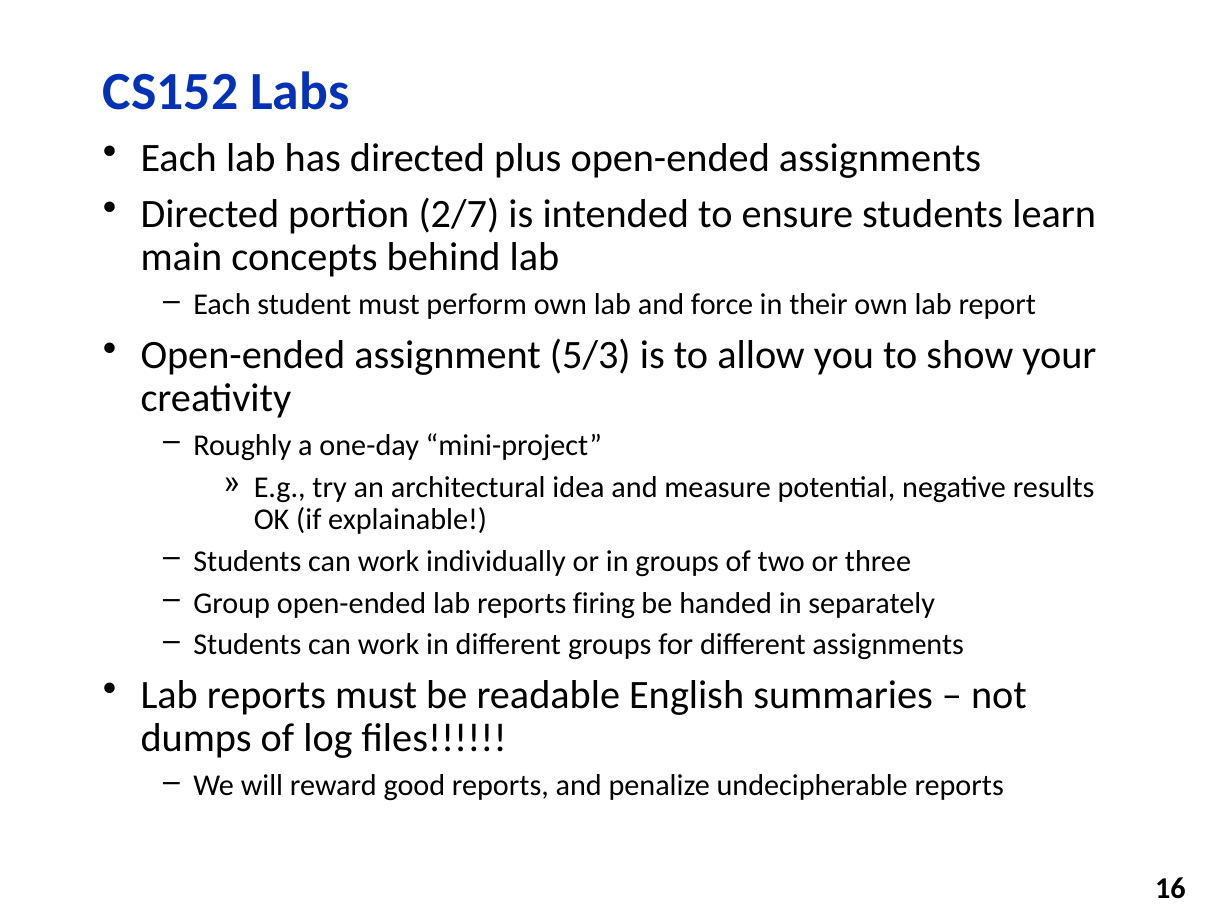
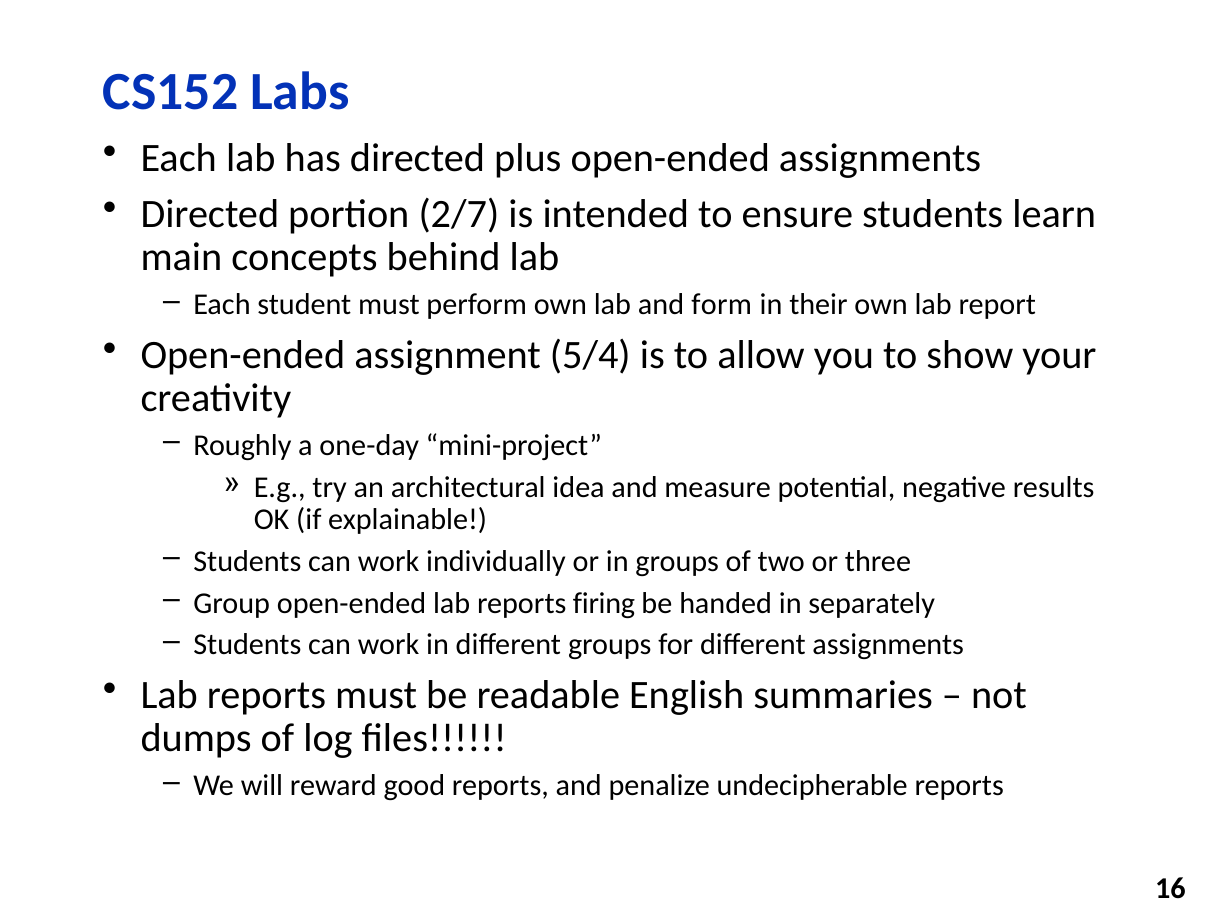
force: force -> form (722, 305)
5/3: 5/3 -> 5/4 (590, 355)
